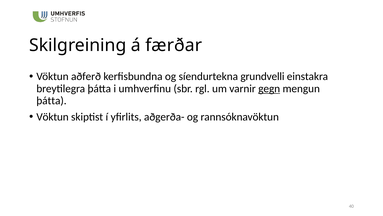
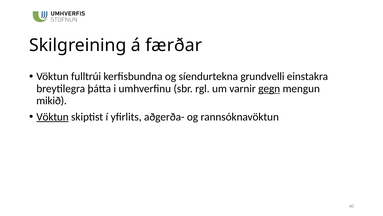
aðferð: aðferð -> fulltrúi (86, 76)
þátta: þátta -> mikið (52, 100)
Vöktun underline: none -> present (53, 117)
